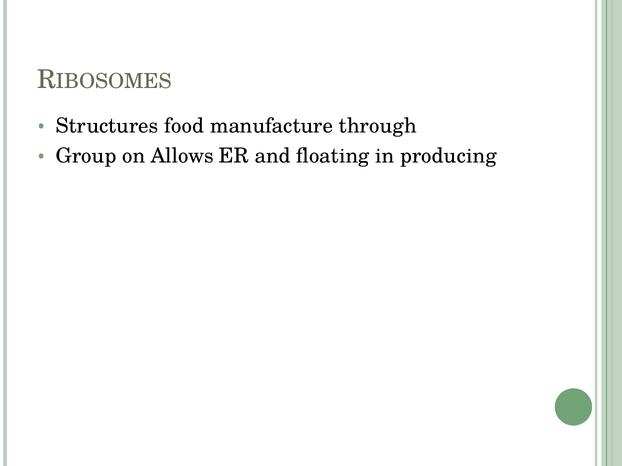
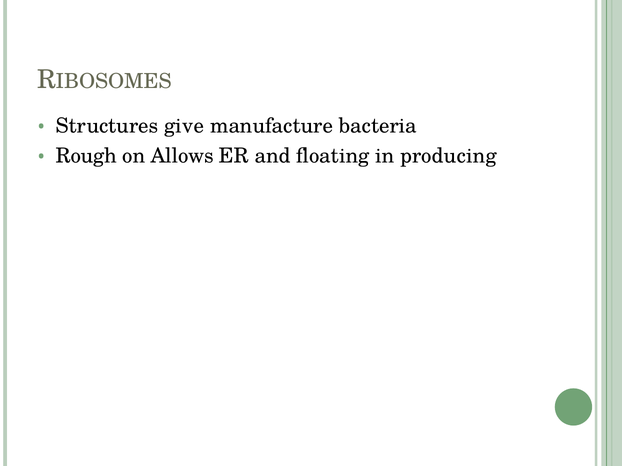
food: food -> give (184, 126)
through: through -> bacteria (378, 126)
Group: Group -> Rough (86, 156)
